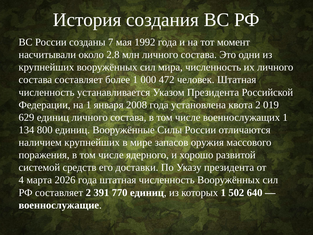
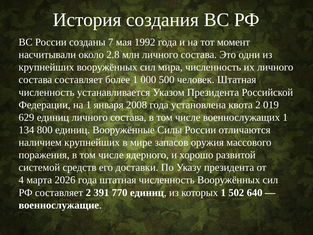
472: 472 -> 500 (167, 80)
